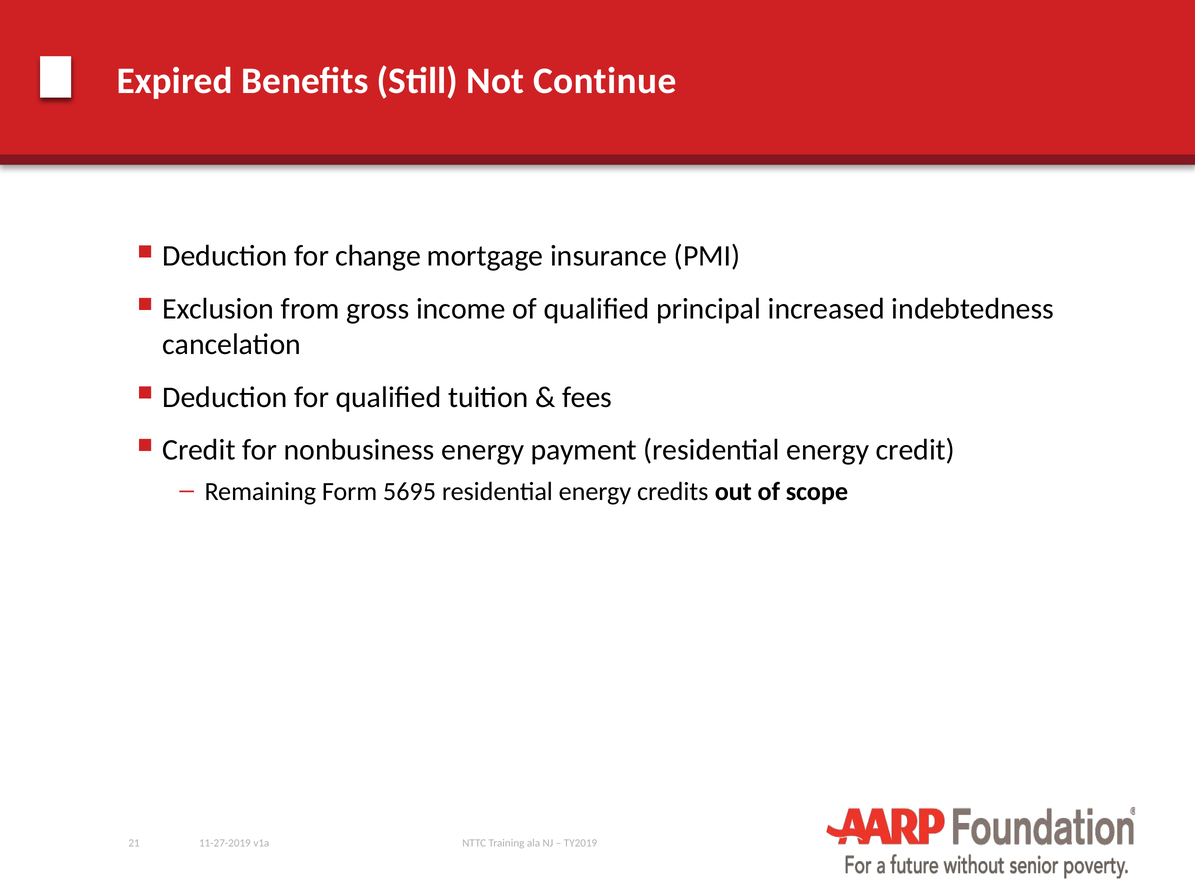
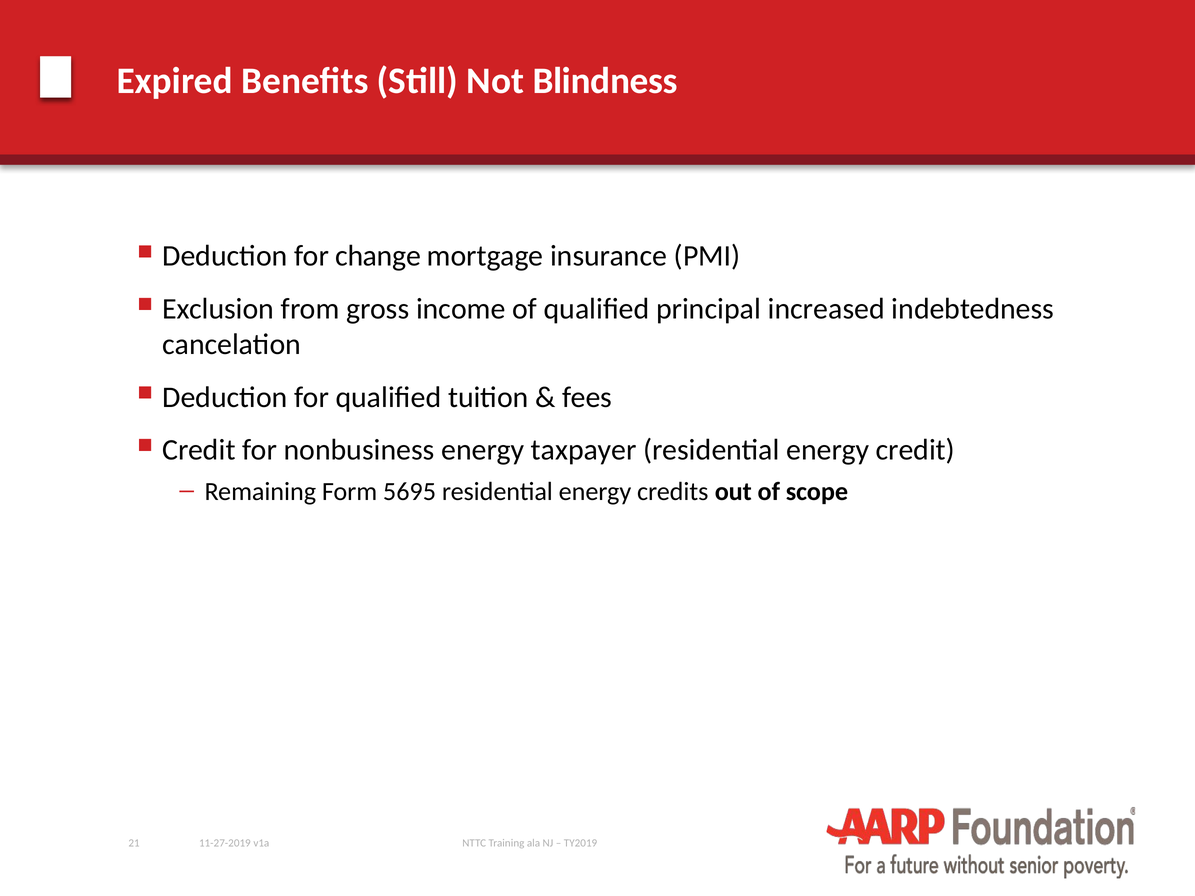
Continue: Continue -> Blindness (605, 81)
payment: payment -> taxpayer (584, 450)
